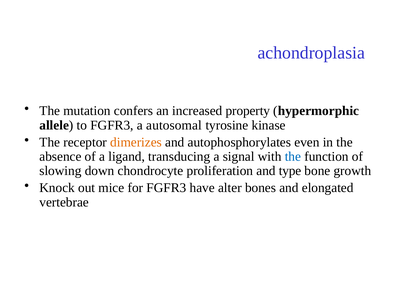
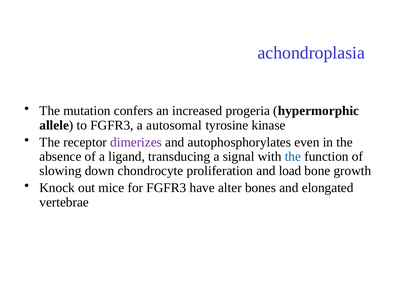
property: property -> progeria (248, 111)
dimerizes colour: orange -> purple (136, 142)
type: type -> load (290, 171)
